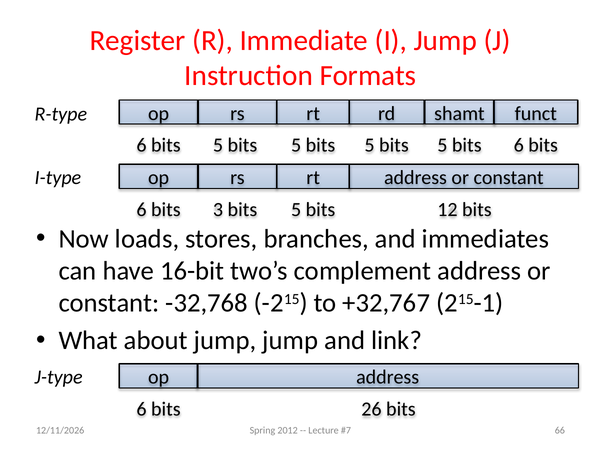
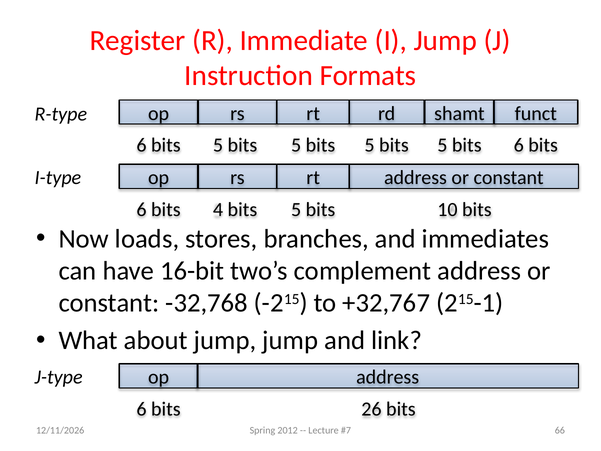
3: 3 -> 4 (218, 209)
12: 12 -> 10 (447, 209)
